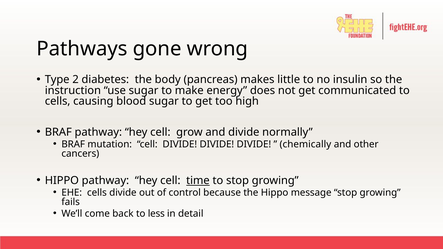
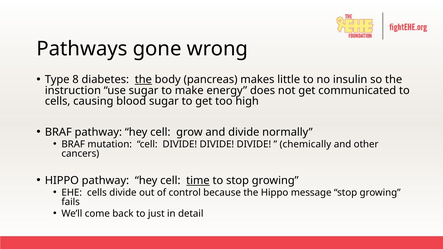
2: 2 -> 8 (76, 80)
the underline: none -> present (143, 80)
less: less -> just (156, 214)
